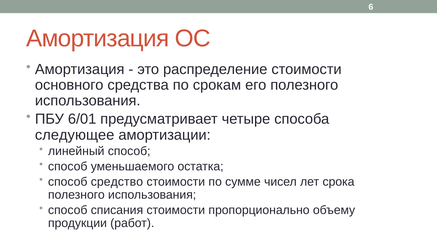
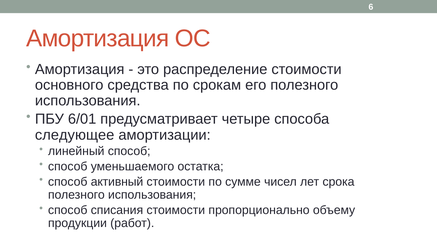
средство: средство -> активный (117, 182)
